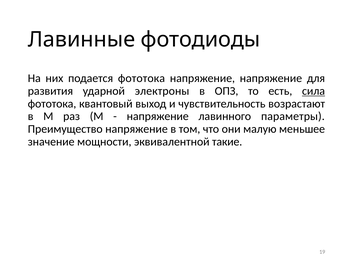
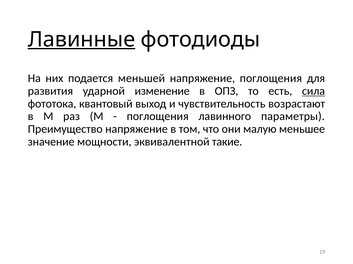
Лавинные underline: none -> present (81, 40)
подается фототока: фототока -> меньшей (141, 79)
напряжение напряжение: напряжение -> поглощения (271, 79)
электроны: электроны -> изменение (162, 91)
напряжение: напряжение -> поглощения (158, 117)
